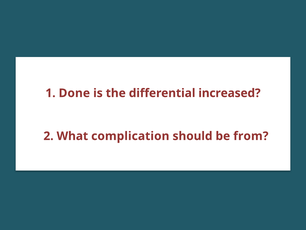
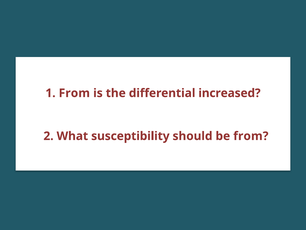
1 Done: Done -> From (74, 93)
complication: complication -> susceptibility (130, 136)
